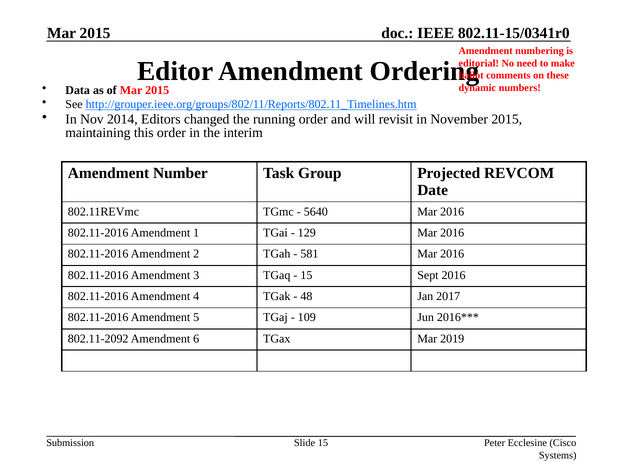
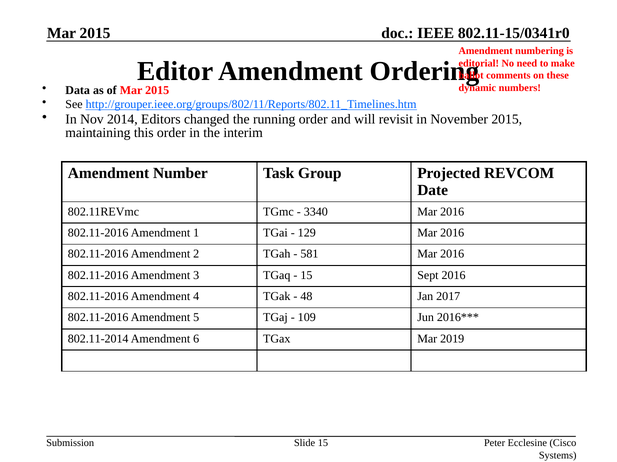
5640: 5640 -> 3340 (316, 212)
802.11-2092: 802.11-2092 -> 802.11-2014 (98, 339)
